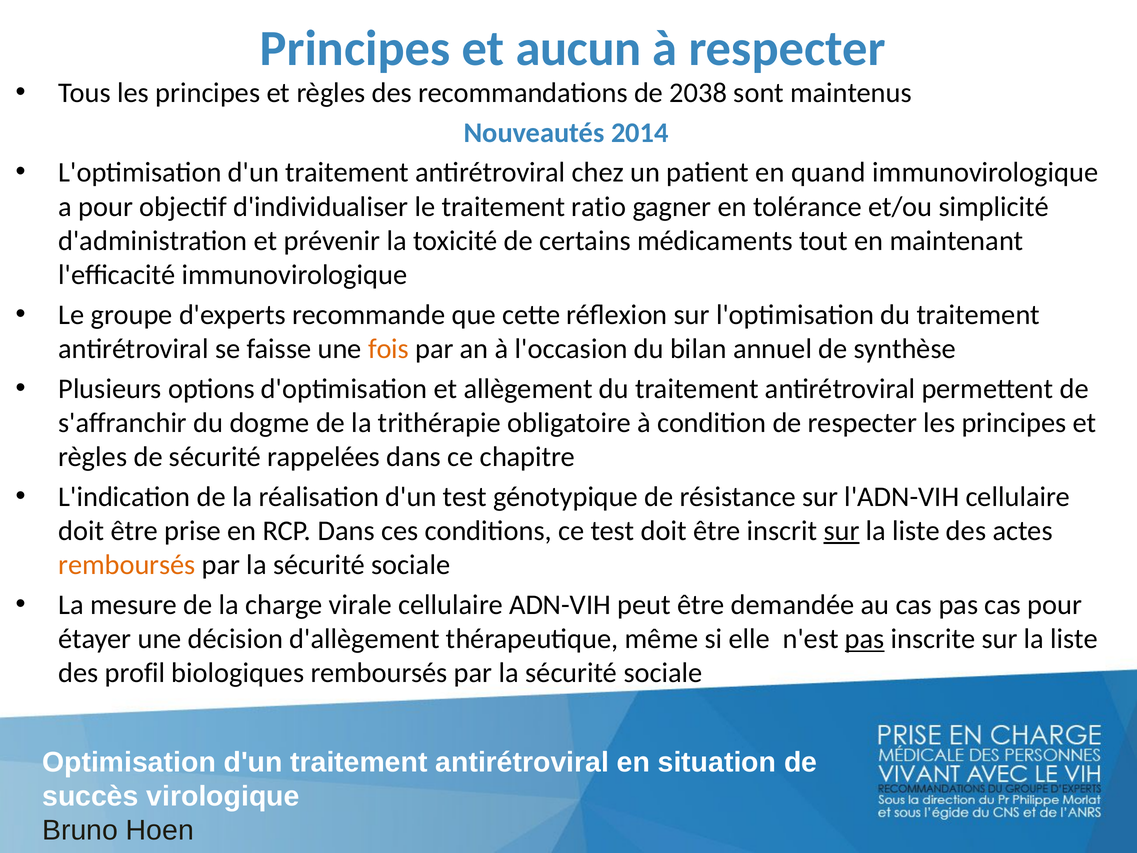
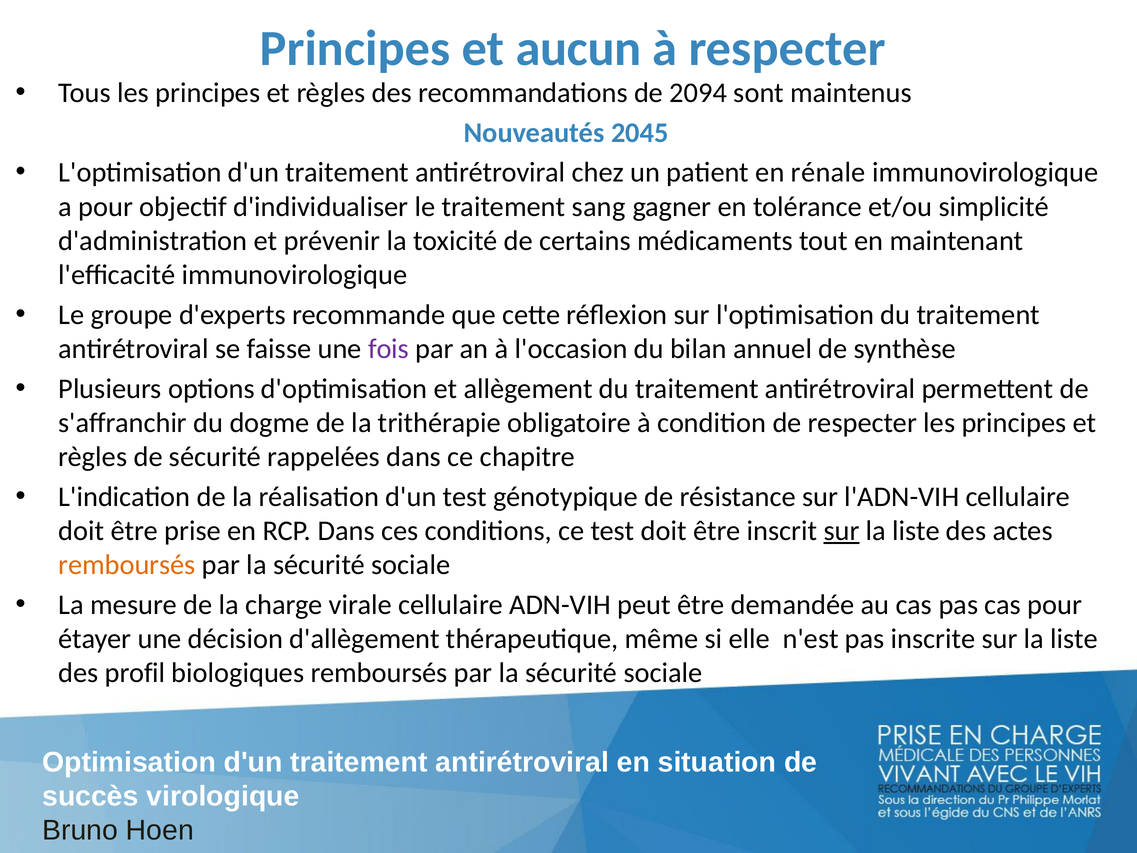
2038: 2038 -> 2094 (698, 93)
2014: 2014 -> 2045 (640, 133)
quand: quand -> rénale (828, 173)
ratio: ratio -> sang (599, 207)
fois colour: orange -> purple (388, 349)
pas underline: present -> none (865, 639)
